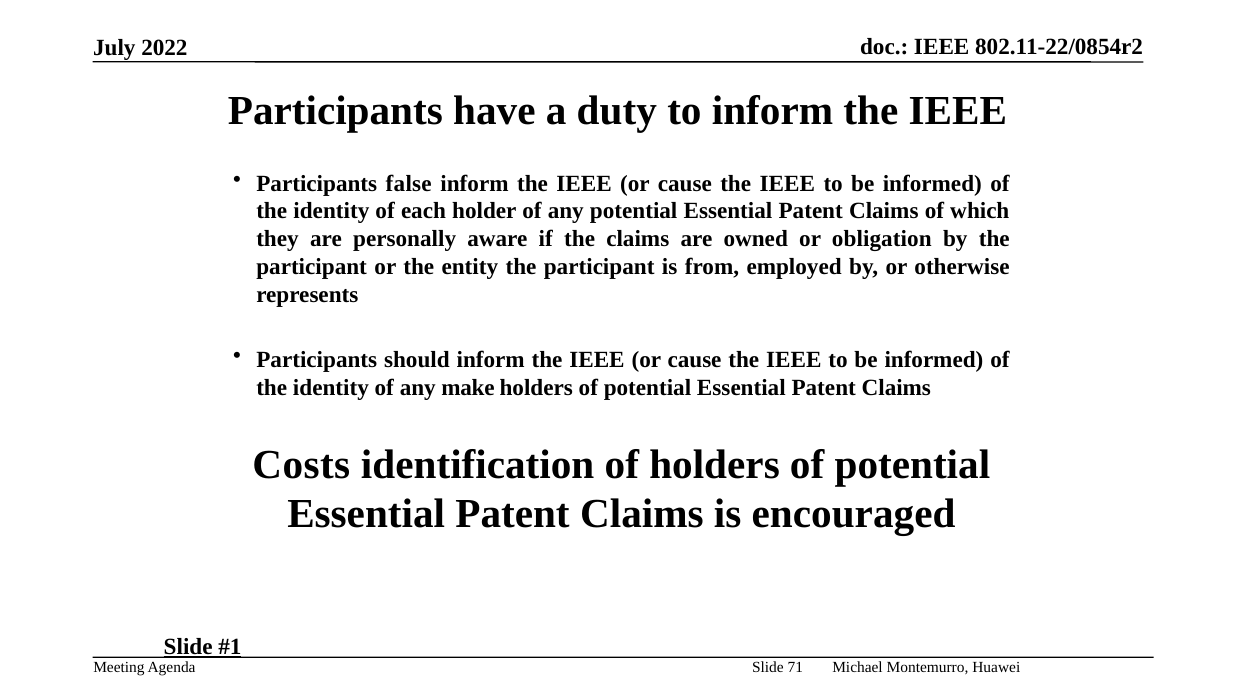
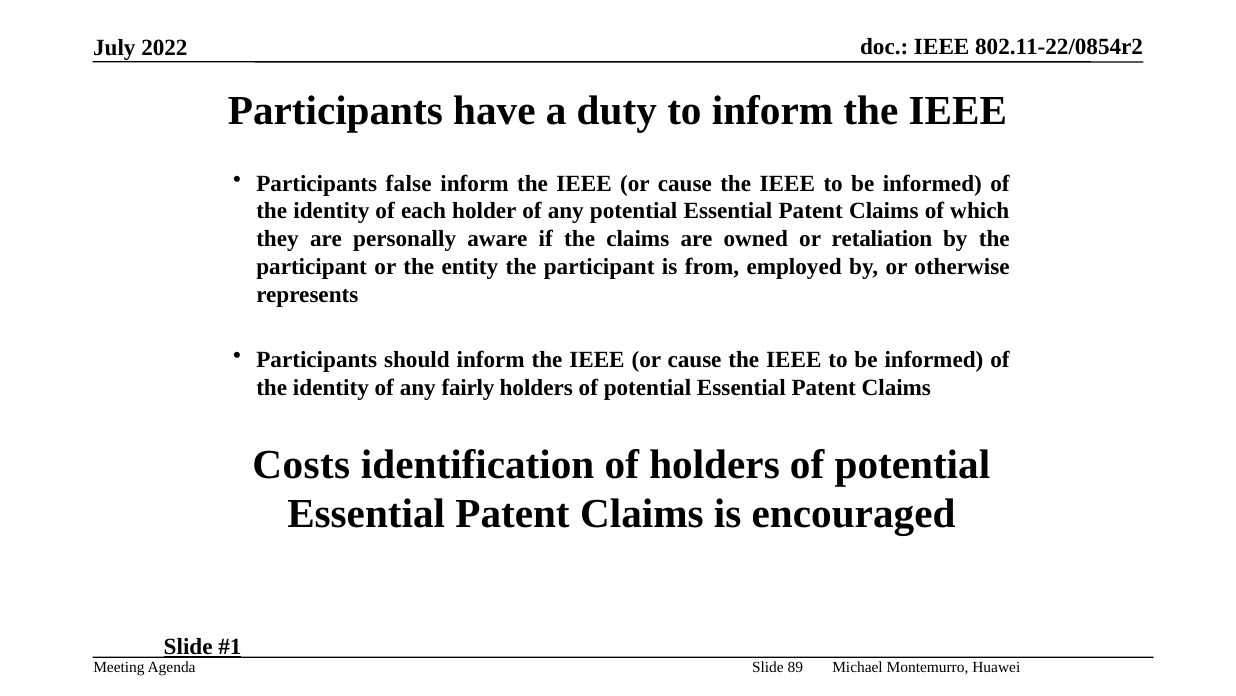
obligation: obligation -> retaliation (882, 239)
make: make -> fairly (468, 387)
71: 71 -> 89 (795, 667)
